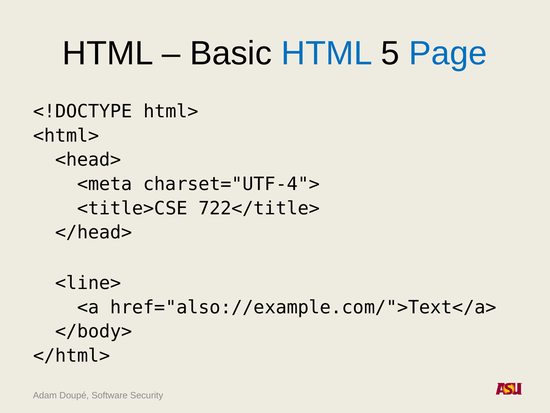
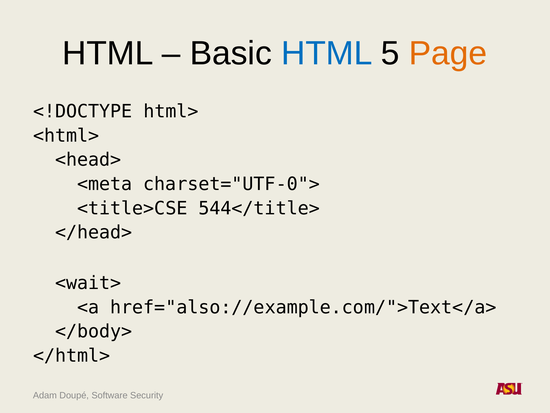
Page colour: blue -> orange (448, 53)
charset="UTF-4">: charset="UTF-4"> -> charset="UTF-0"> (232, 184)
722</title>: 722</title> -> 544</title> (259, 208)
<line>: <line> -> <wait> (88, 283)
